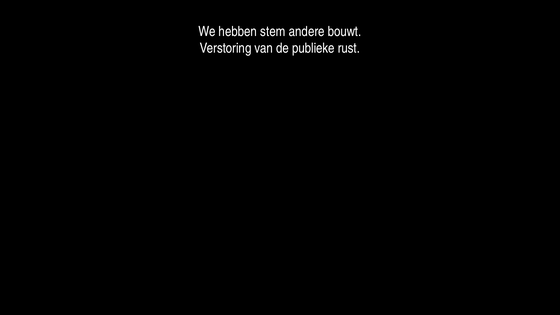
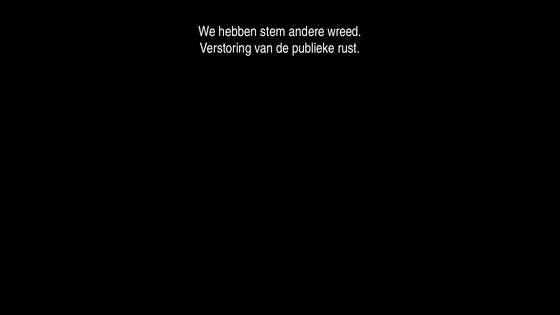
bouwt: bouwt -> wreed (345, 31)
